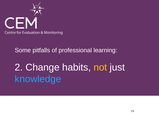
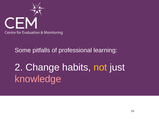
knowledge colour: light blue -> pink (38, 79)
